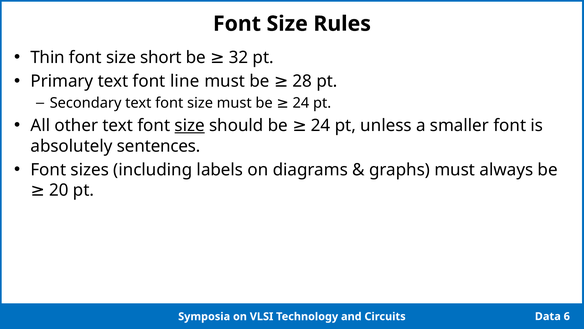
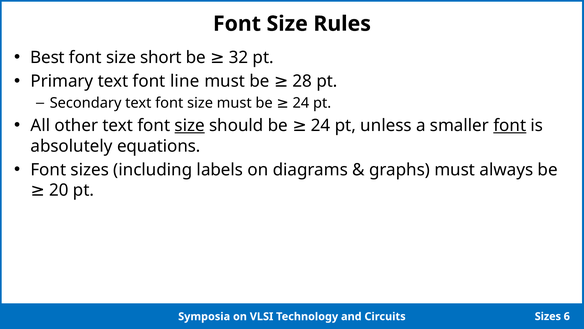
Thin: Thin -> Best (48, 57)
font underline: none -> present (510, 125)
sentences: sentences -> equations (159, 146)
Data: Data -> Sizes (548, 316)
